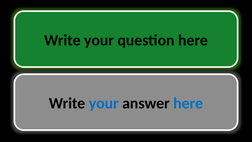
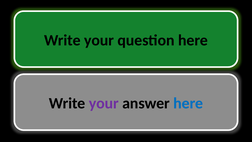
your colour: blue -> purple (104, 103)
